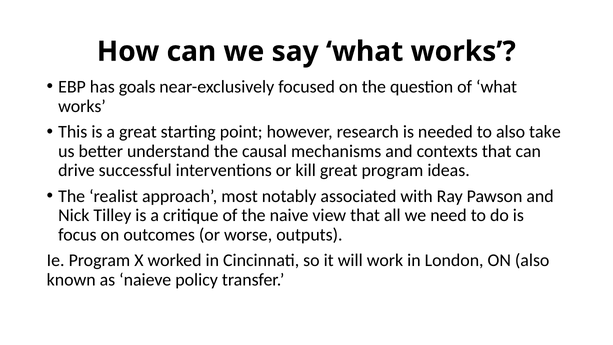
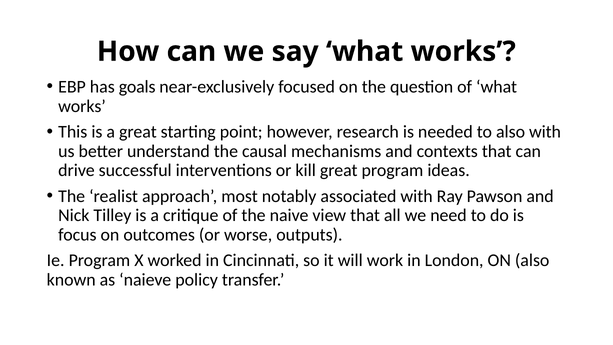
also take: take -> with (545, 132)
